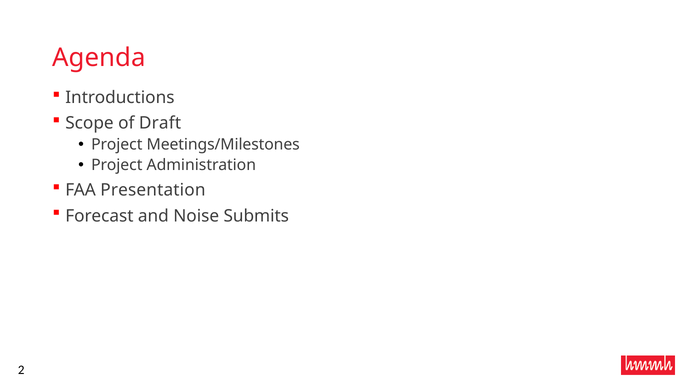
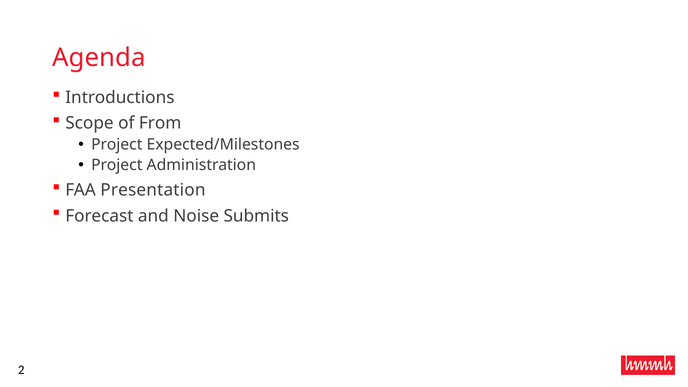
Draft: Draft -> From (160, 123)
Meetings/Milestones: Meetings/Milestones -> Expected/Milestones (223, 145)
